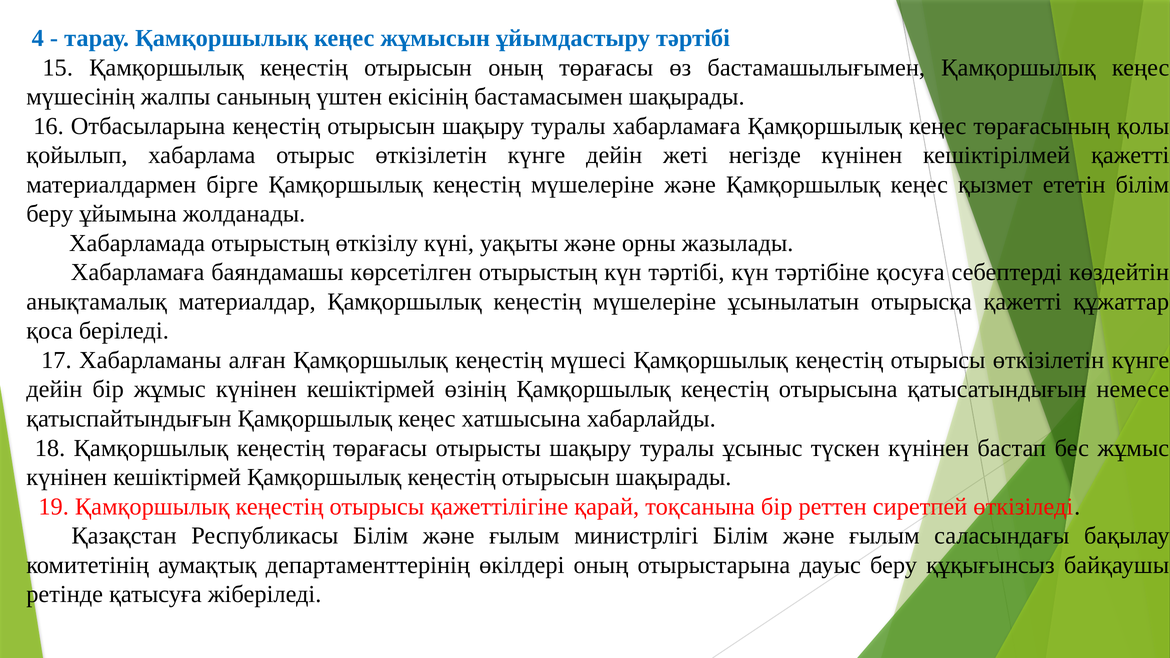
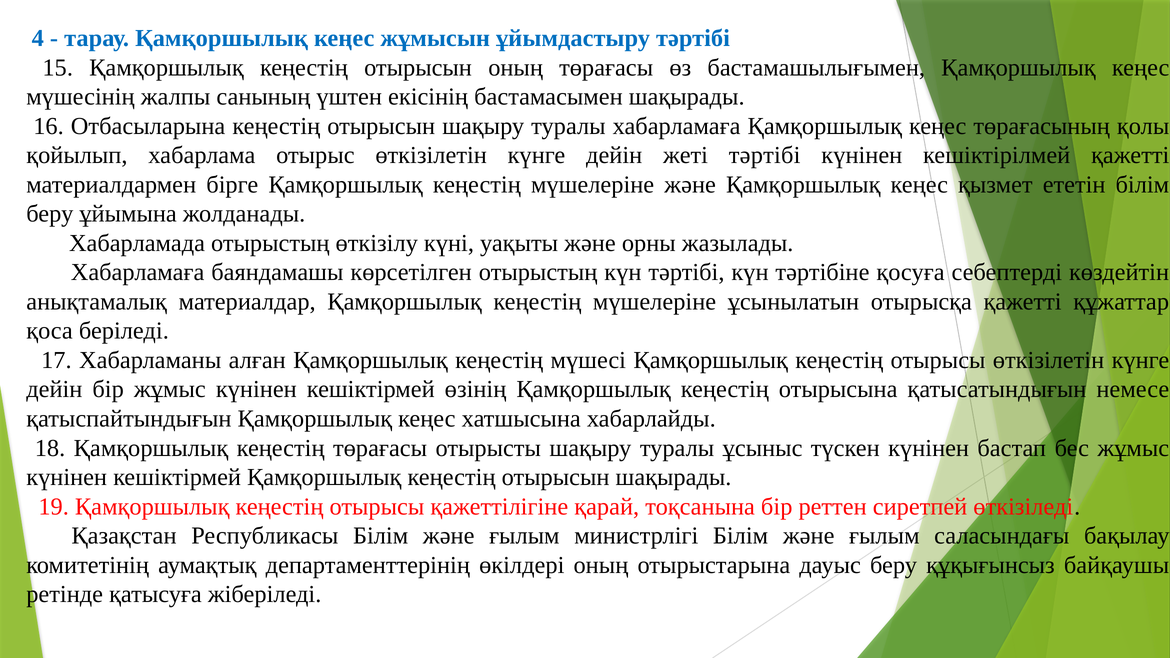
жеті негізде: негізде -> тәртібі (765, 155)
